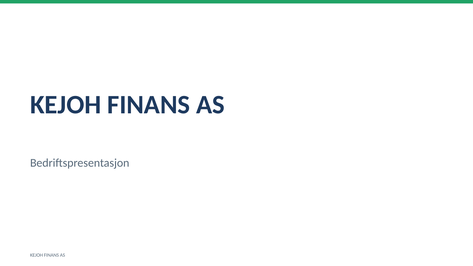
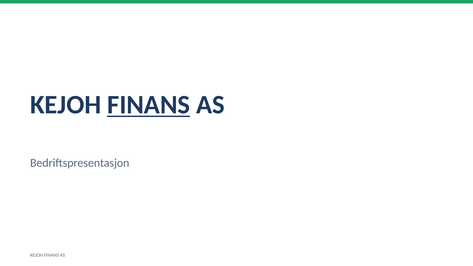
FINANS underline: none -> present (149, 105)
